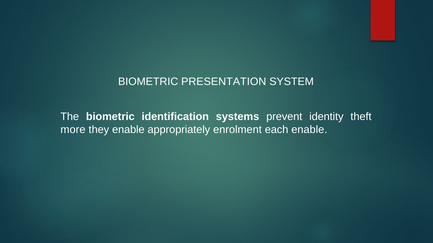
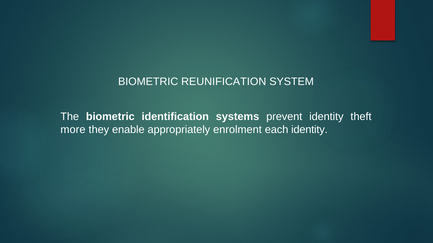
PRESENTATION: PRESENTATION -> REUNIFICATION (224, 82)
each enable: enable -> identity (309, 130)
